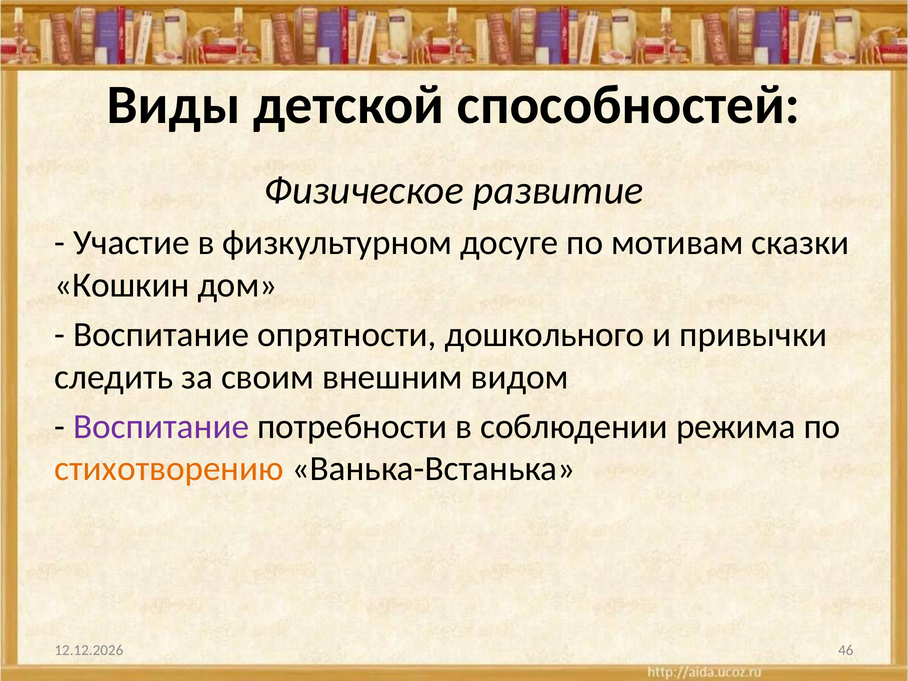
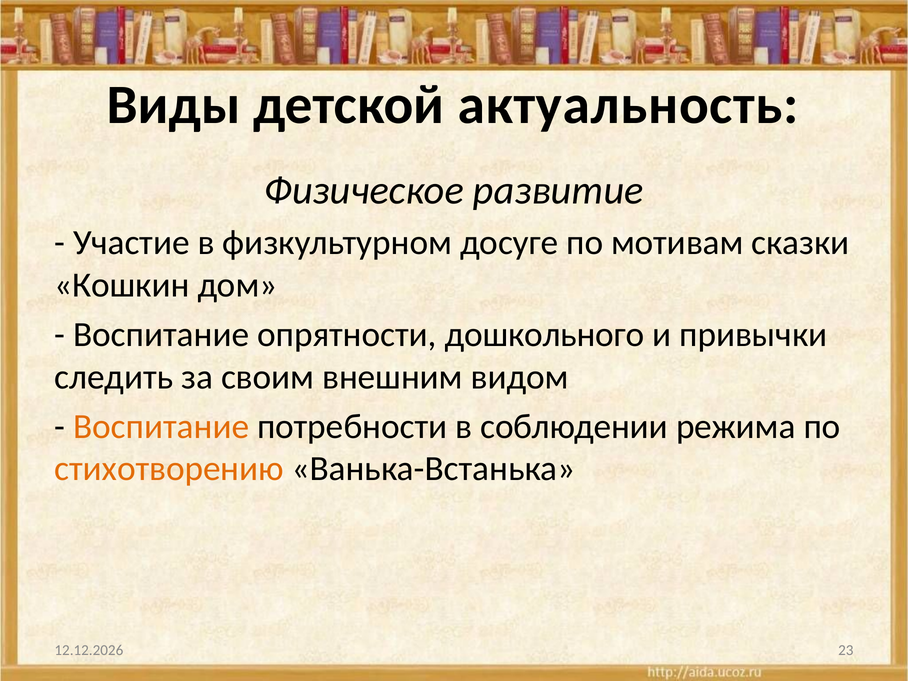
способностей: способностей -> актуальность (628, 105)
Воспитание colour: purple -> orange (161, 426)
46: 46 -> 23 (846, 650)
